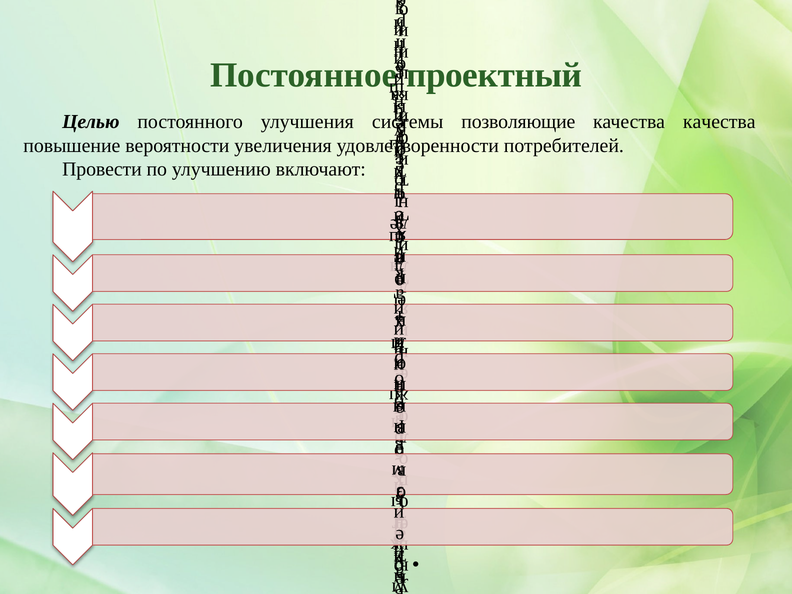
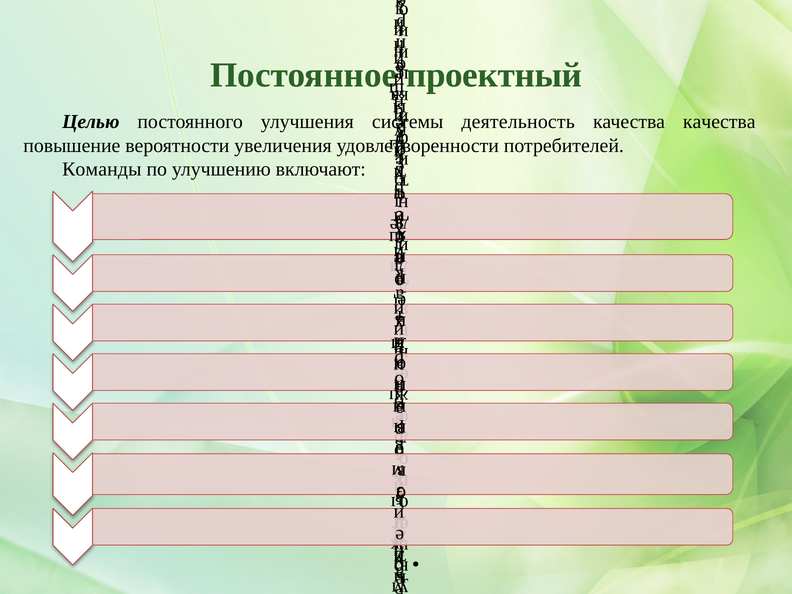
позволяющие: позволяющие -> деятельность (518, 122)
Провести: Провести -> Команды (102, 169)
